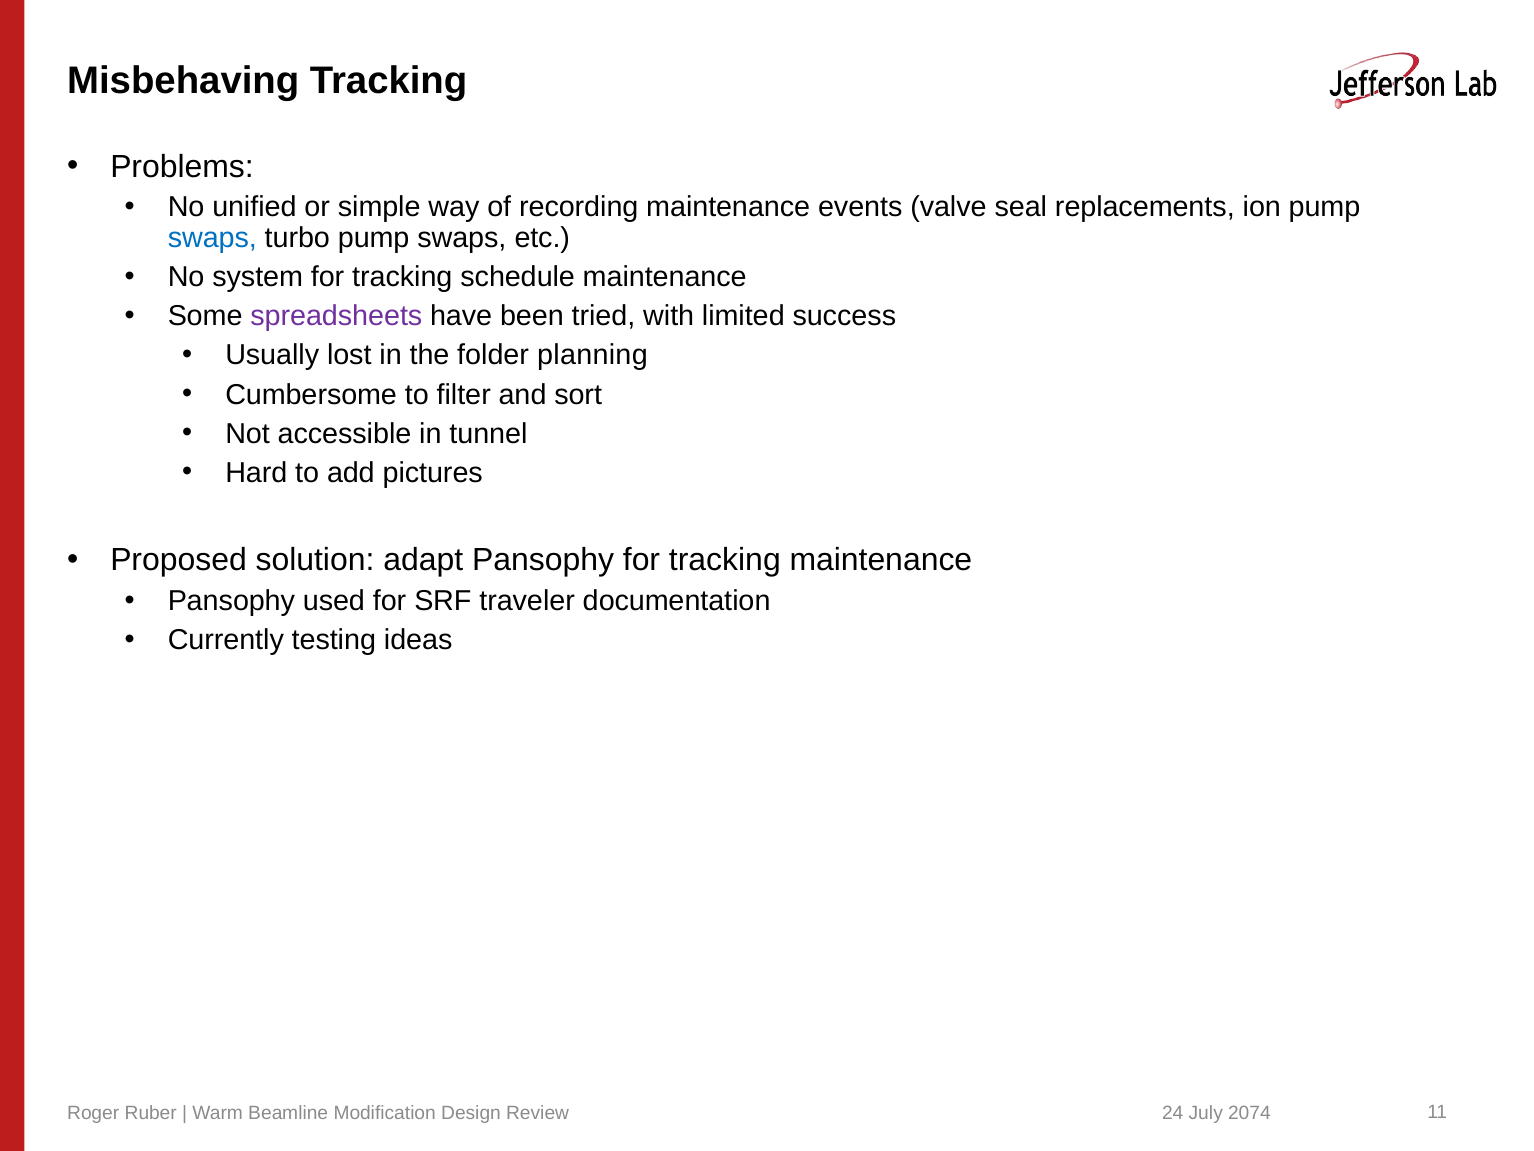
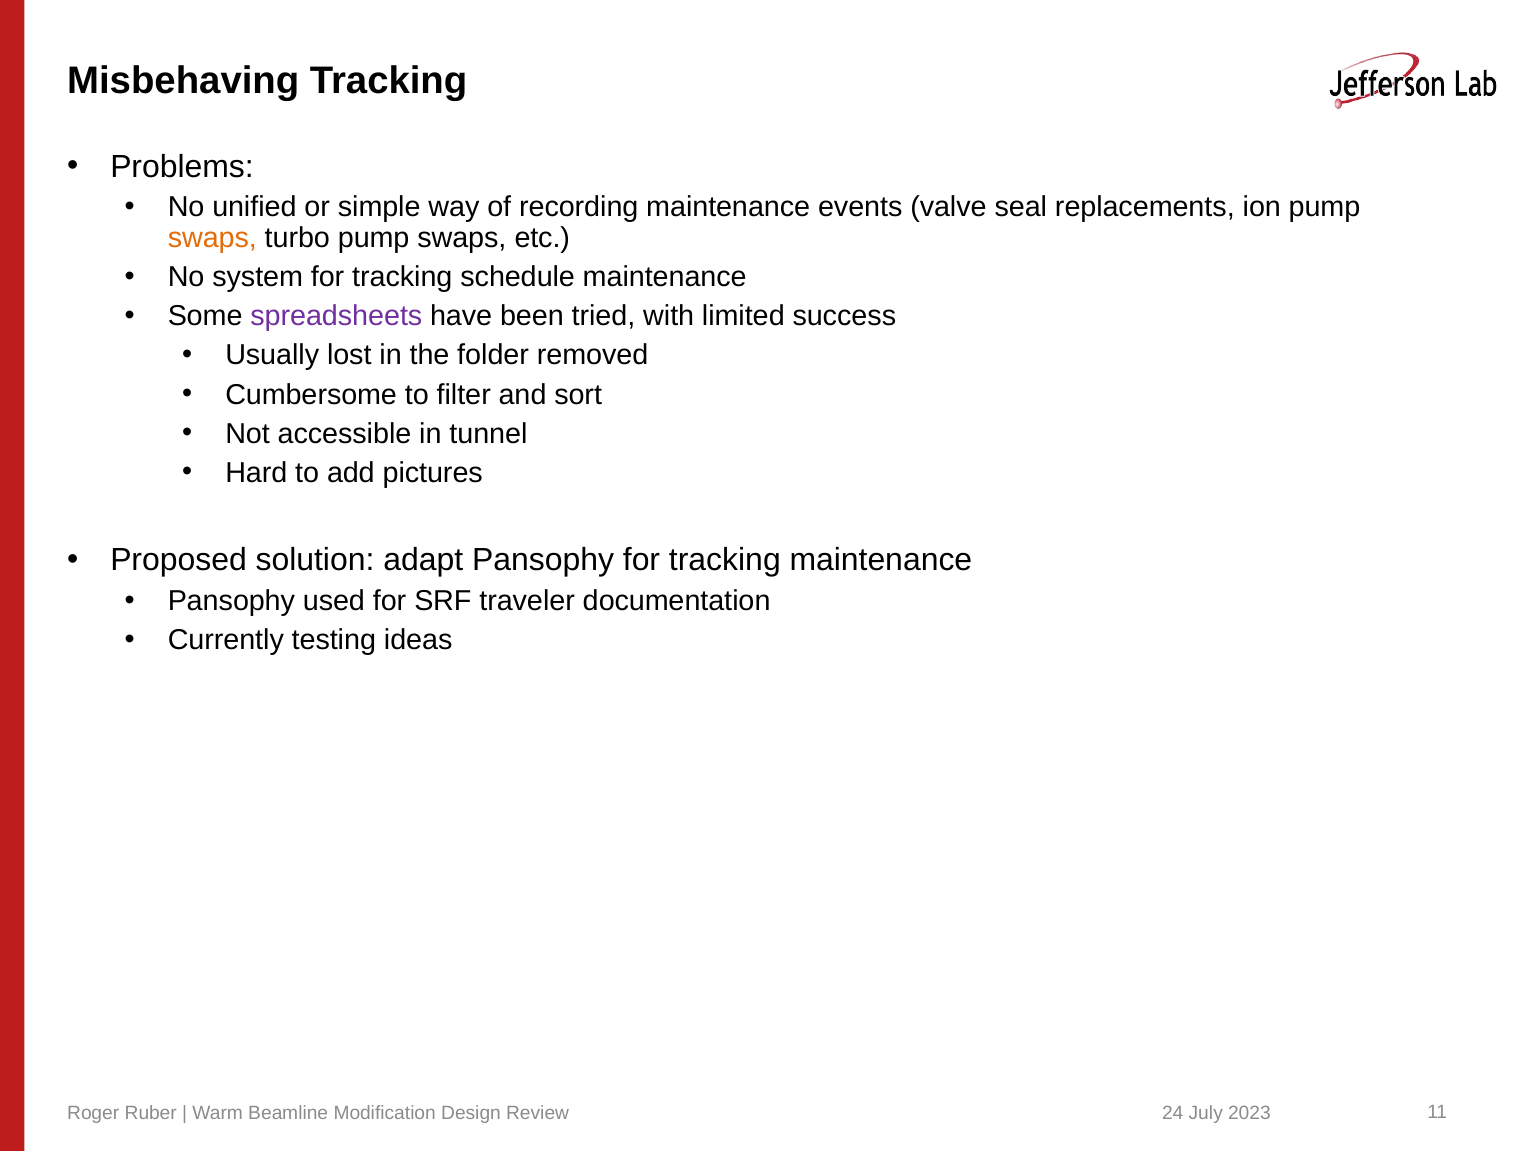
swaps colour: blue -> orange (212, 238)
planning: planning -> removed (593, 355)
2074: 2074 -> 2023 (1249, 1112)
